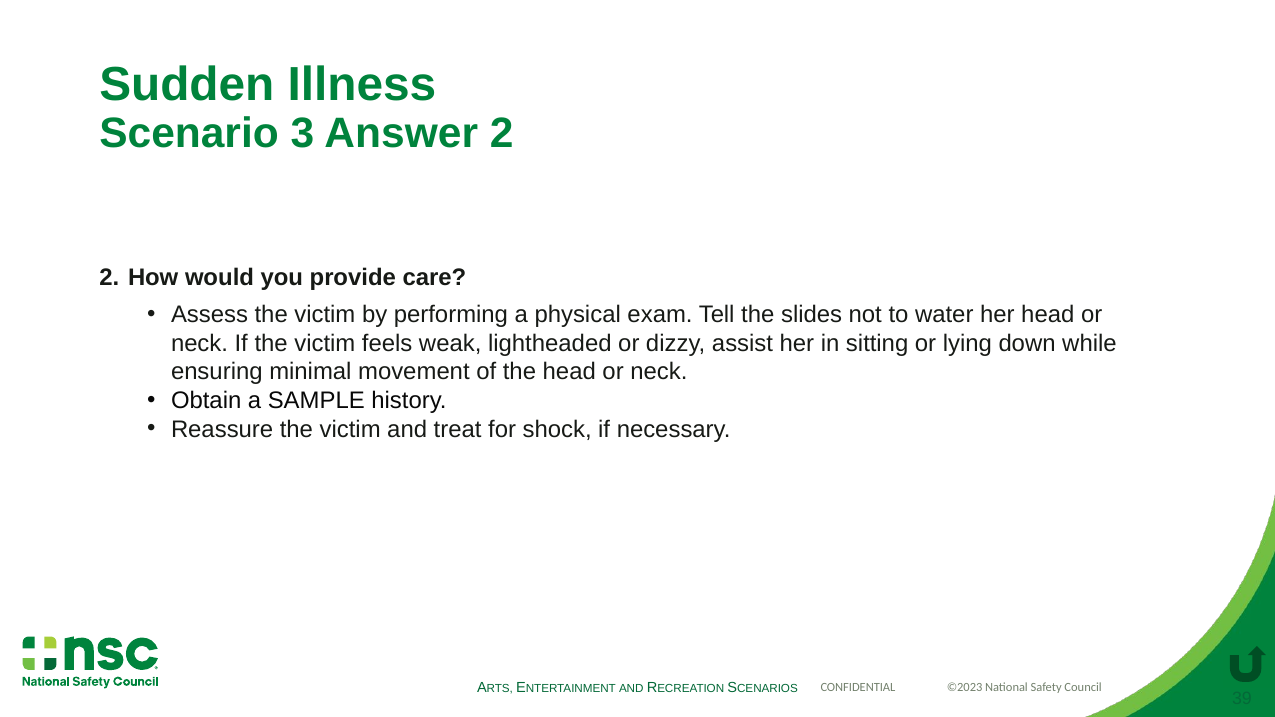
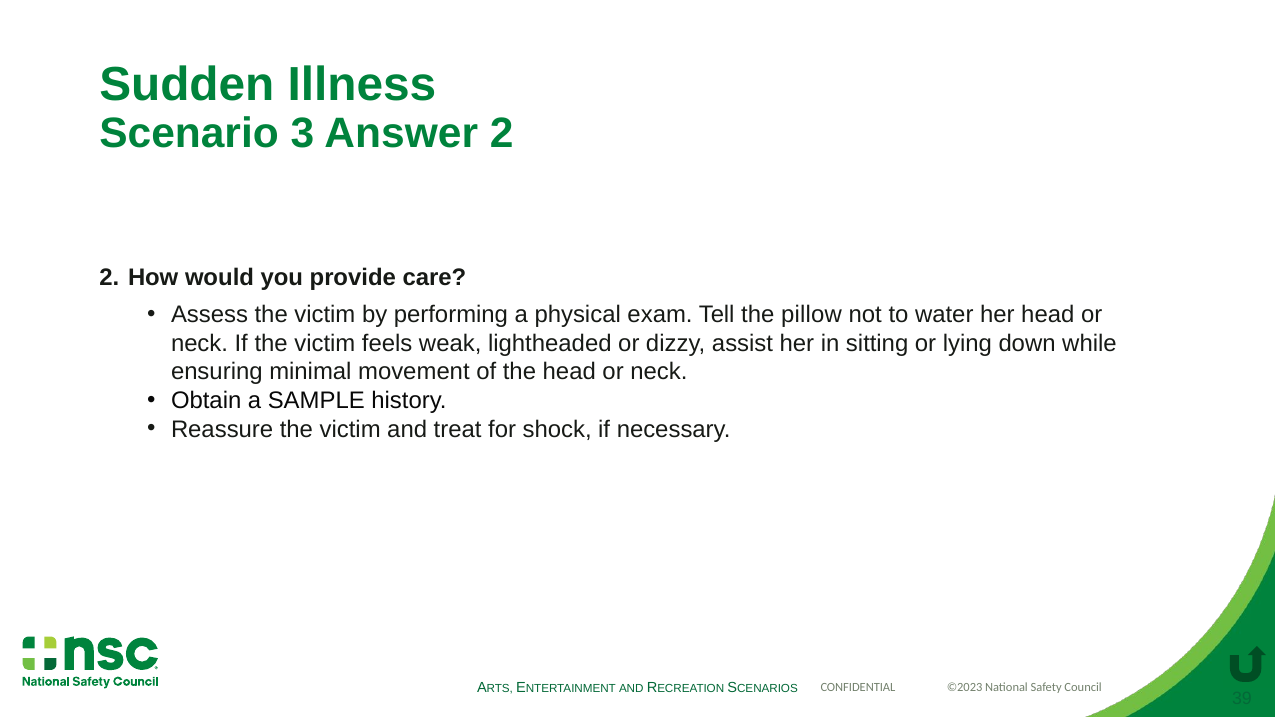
slides: slides -> pillow (811, 315)
